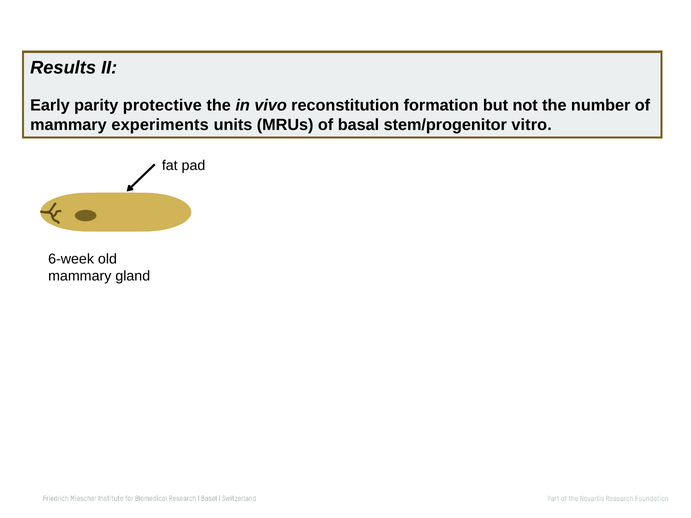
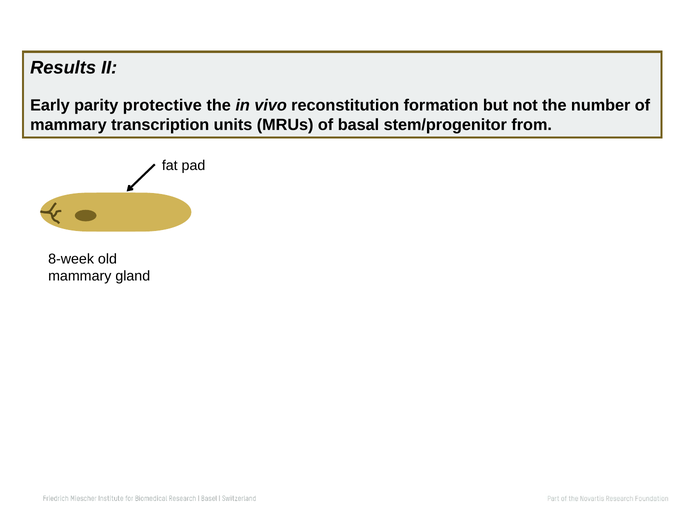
experiments: experiments -> transcription (160, 125)
vitro: vitro -> from (532, 125)
6-week: 6-week -> 8-week (71, 259)
